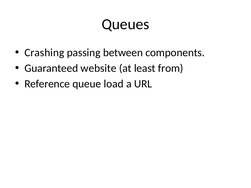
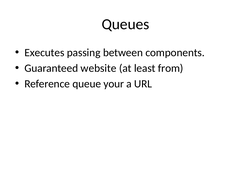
Crashing: Crashing -> Executes (44, 53)
load: load -> your (114, 84)
